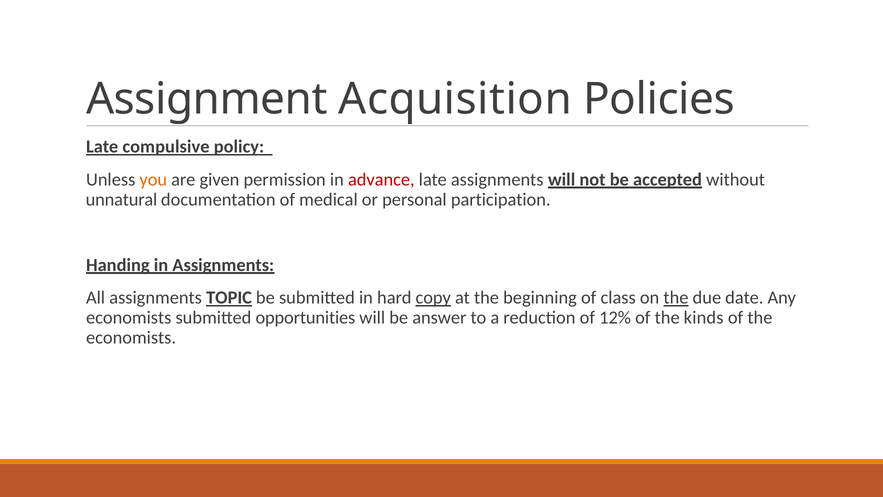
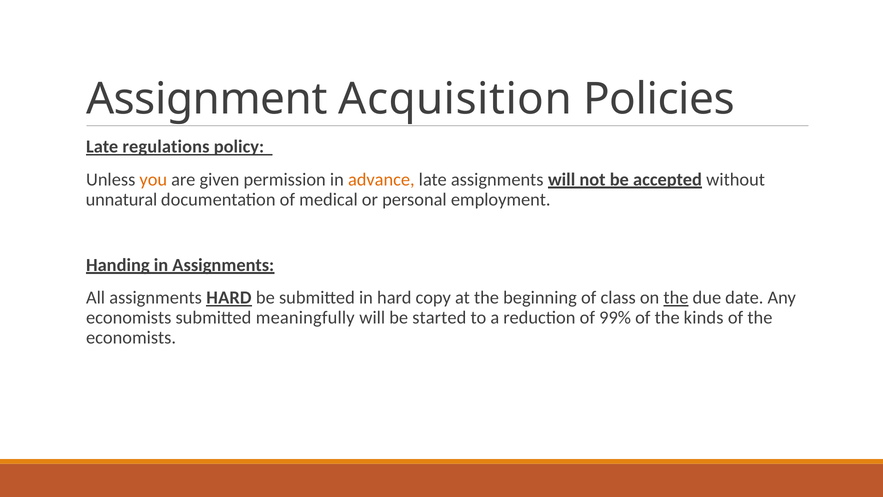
compulsive: compulsive -> regulations (166, 147)
advance colour: red -> orange (381, 180)
participation: participation -> employment (501, 199)
assignments TOPIC: TOPIC -> HARD (229, 298)
copy underline: present -> none (433, 298)
opportunities: opportunities -> meaningfully (305, 318)
answer: answer -> started (439, 318)
12%: 12% -> 99% (615, 318)
